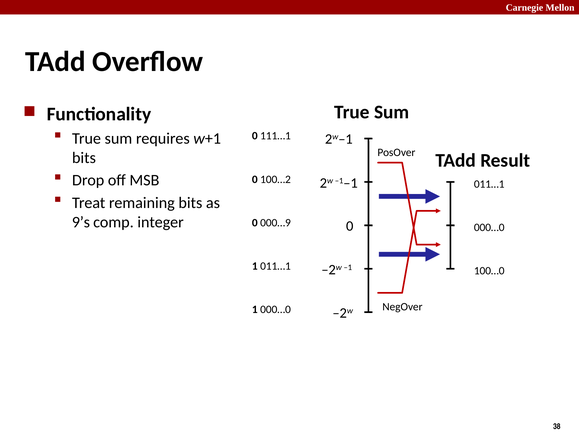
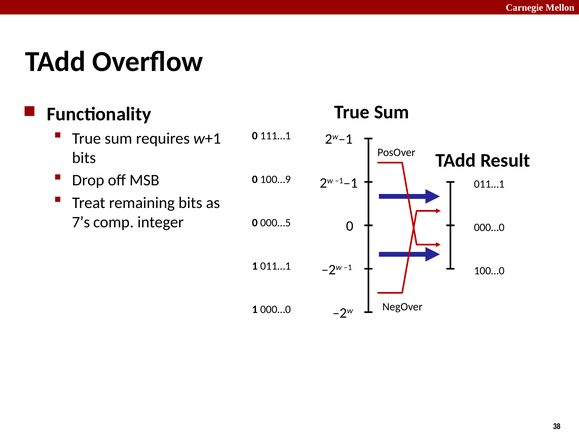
100…2: 100…2 -> 100…9 (276, 179)
9’s: 9’s -> 7’s (81, 222)
000…9: 000…9 -> 000…5 (276, 223)
